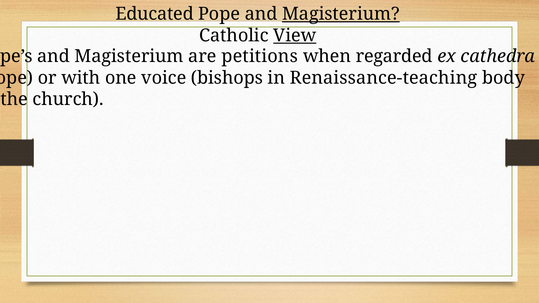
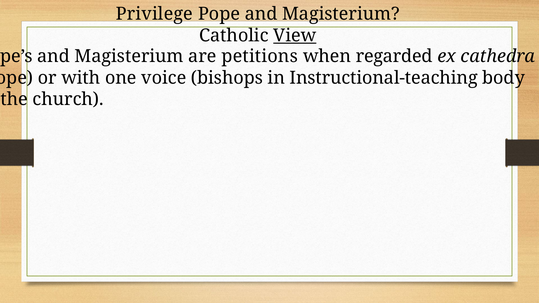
Educated: Educated -> Privilege (154, 14)
Magisterium underline: present -> none (341, 14)
Renaissance-teaching: Renaissance-teaching -> Instructional-teaching (384, 78)
